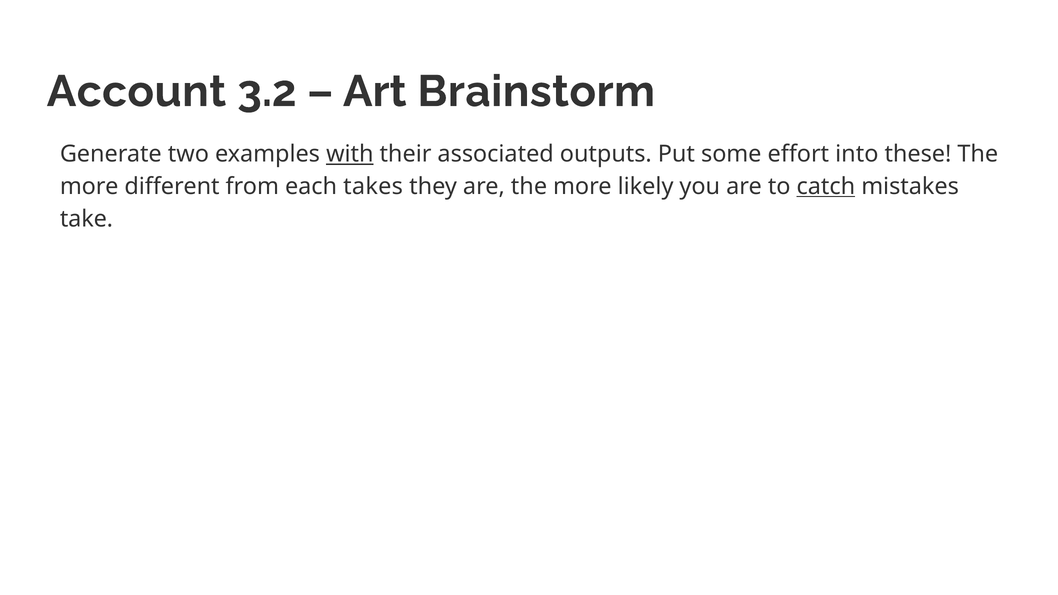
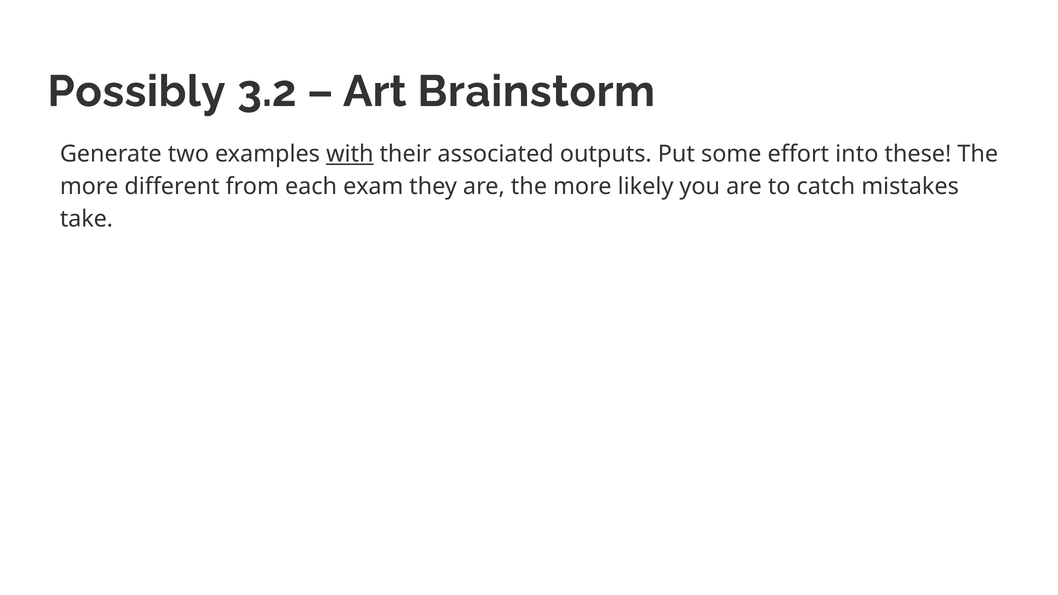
Account: Account -> Possibly (136, 92)
takes: takes -> exam (373, 186)
catch underline: present -> none (826, 186)
